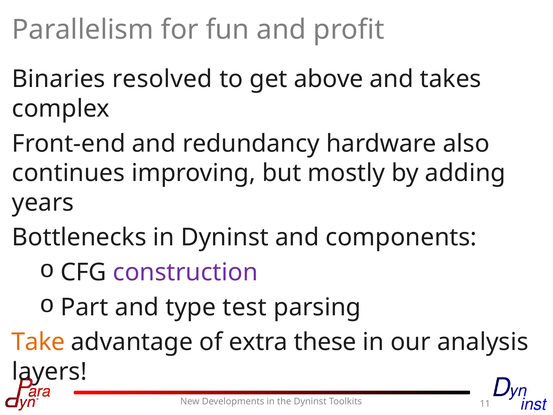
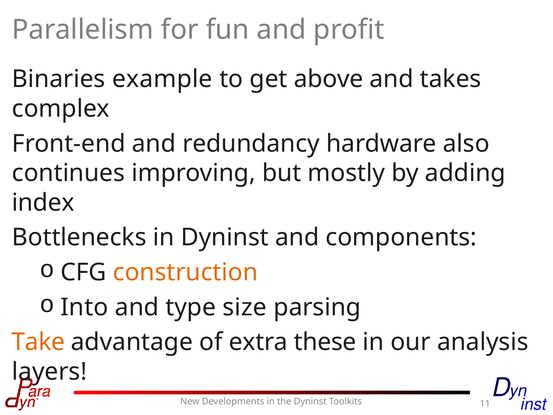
resolved: resolved -> example (162, 79)
years: years -> index (43, 202)
construction colour: purple -> orange (185, 272)
Part: Part -> Into (84, 307)
test: test -> size (245, 307)
